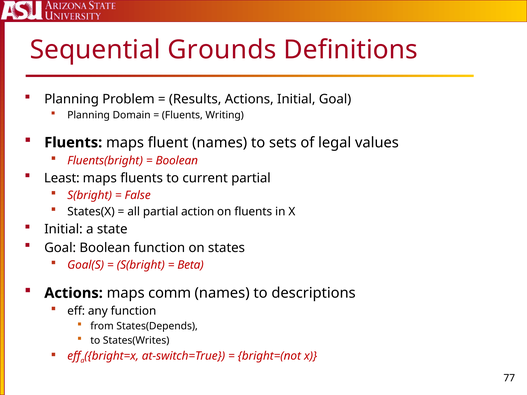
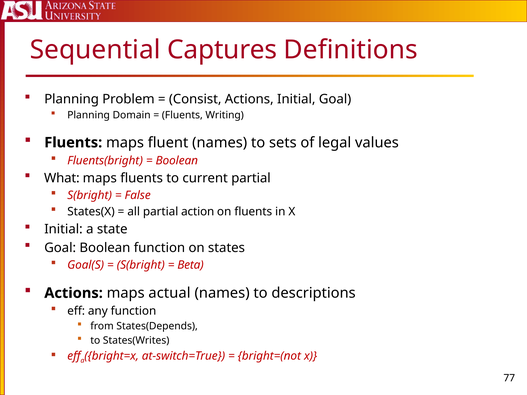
Grounds: Grounds -> Captures (222, 50)
Results: Results -> Consist (195, 99)
Least: Least -> What (62, 178)
comm: comm -> actual (170, 293)
